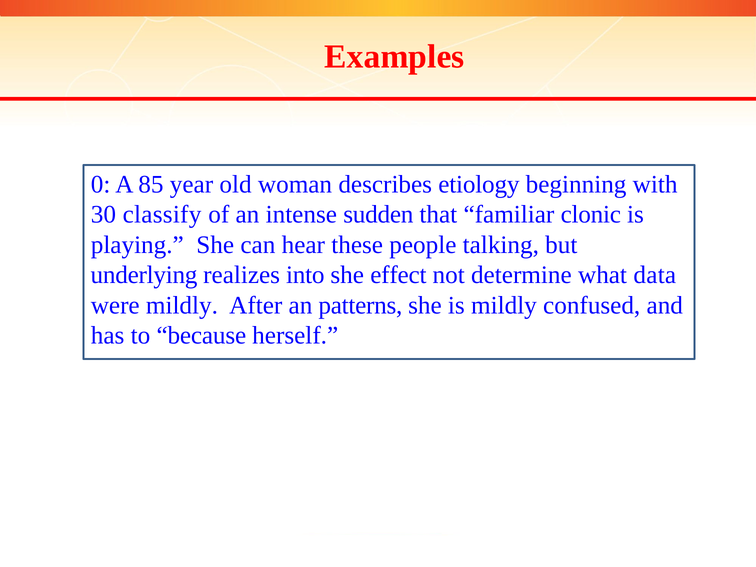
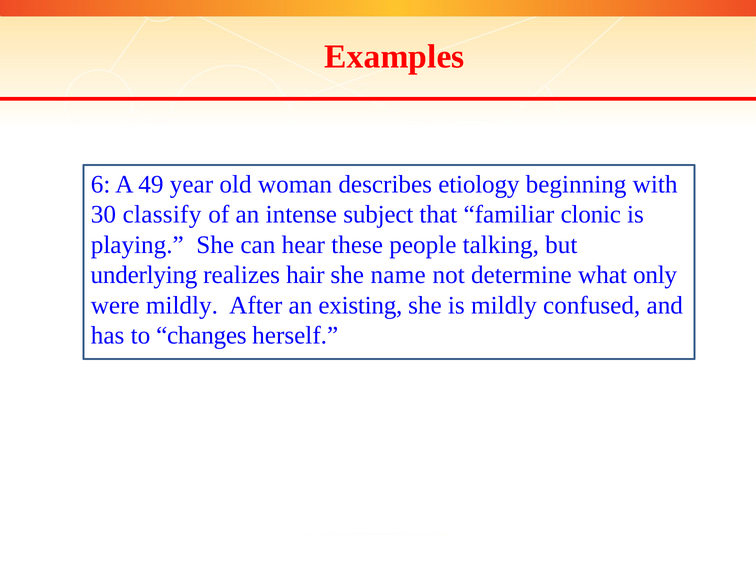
0: 0 -> 6 (101, 184)
85: 85 -> 49 (151, 184)
sudden: sudden -> subject (378, 215)
into: into -> hair (305, 275)
effect: effect -> name (398, 275)
data: data -> only (655, 275)
patterns: patterns -> existing (360, 305)
because: because -> changes (201, 336)
